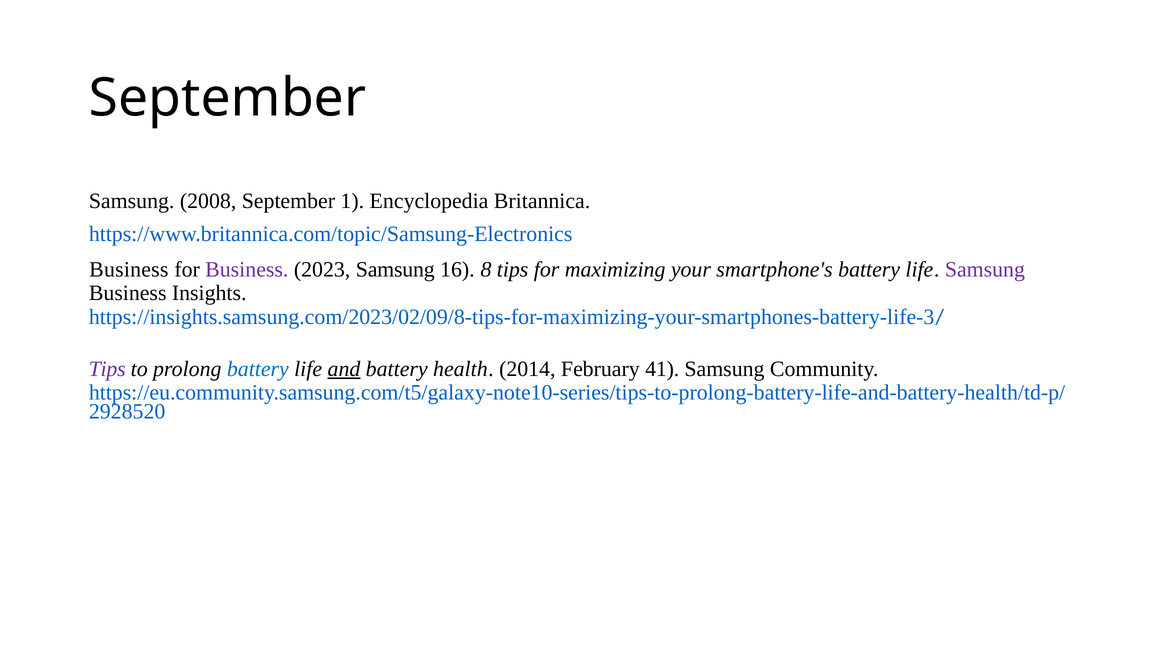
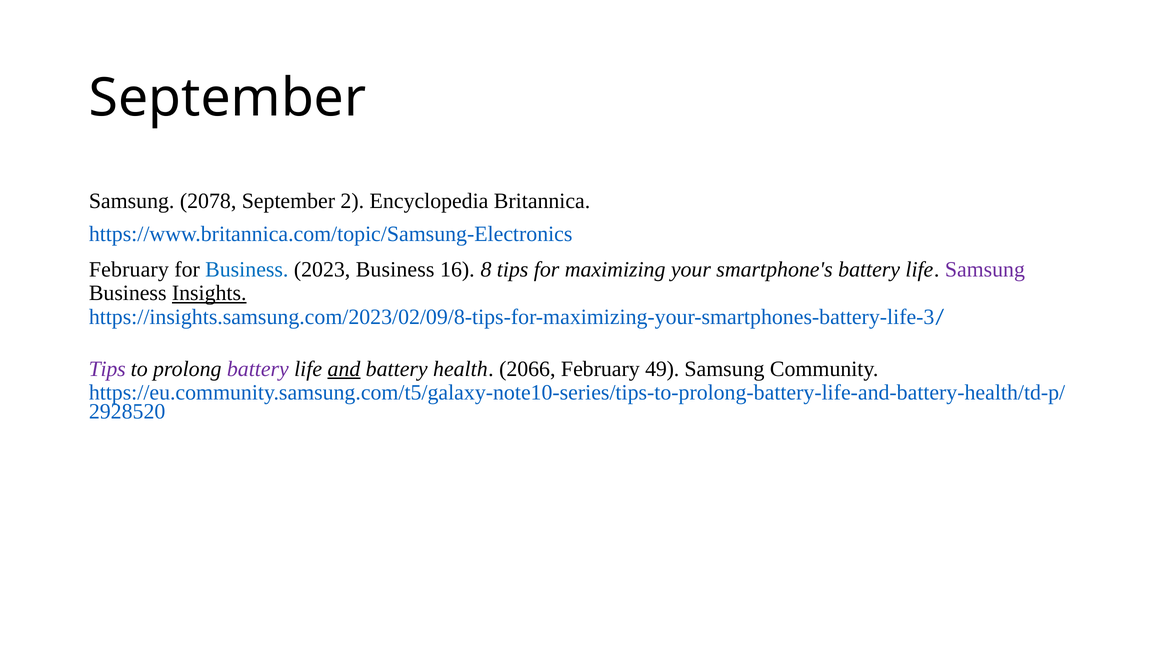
2008: 2008 -> 2078 (208, 201)
1: 1 -> 2 (352, 201)
Business: Business -> February (129, 270)
Business colour: purple -> blue (247, 270)
2023 Samsung: Samsung -> Business (395, 270)
Insights underline: none -> present (209, 293)
battery colour: blue -> purple (258, 369)
2014: 2014 -> 2066 (527, 369)
41: 41 -> 49 (662, 369)
